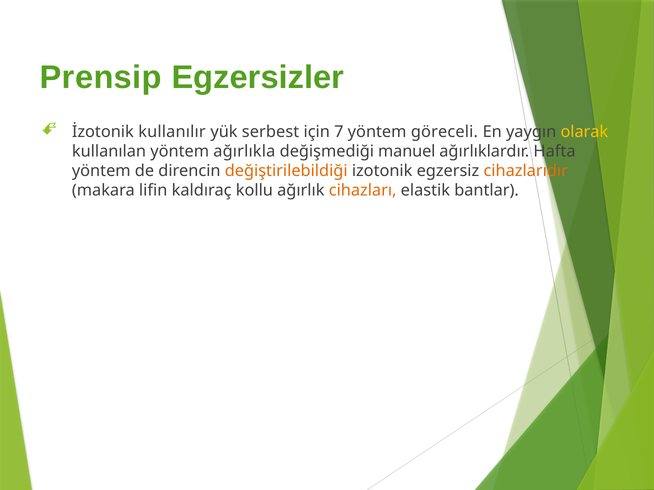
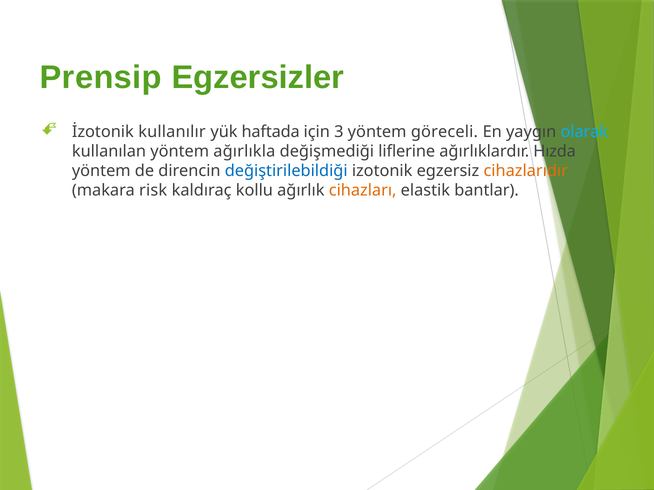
serbest: serbest -> haftada (271, 132)
7: 7 -> 3 (339, 132)
olarak colour: yellow -> light blue (584, 132)
manuel: manuel -> liflerine (407, 152)
Hafta: Hafta -> Hızda (555, 152)
değiştirilebildiği colour: orange -> blue (286, 171)
lifin: lifin -> risk (153, 191)
